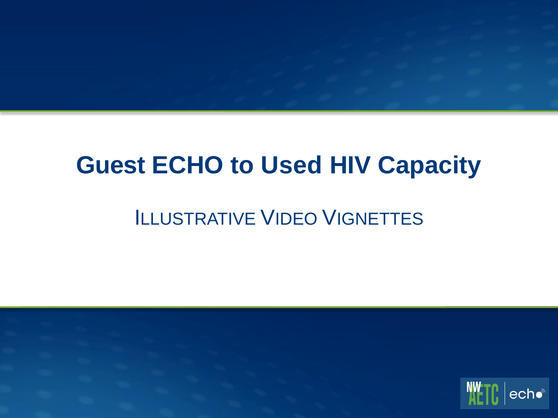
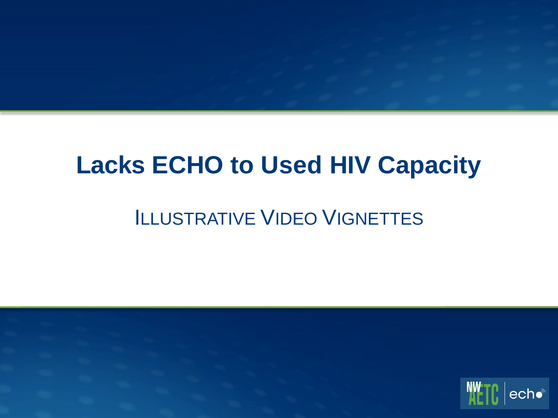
Guest: Guest -> Lacks (111, 165)
